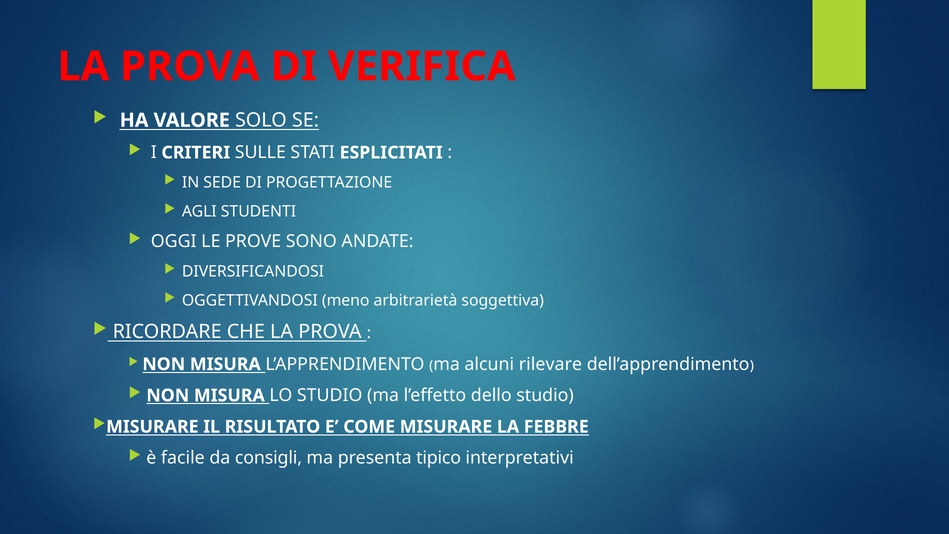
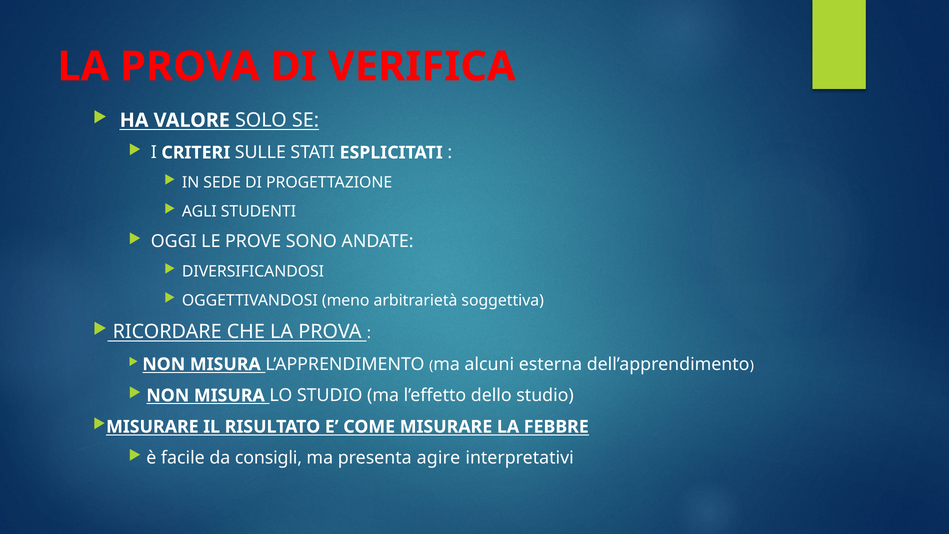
rilevare: rilevare -> esterna (550, 364)
tipico: tipico -> agire (438, 458)
